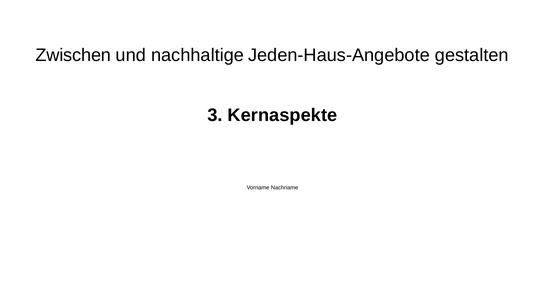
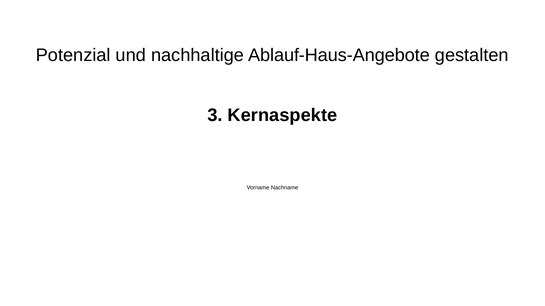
Zwischen: Zwischen -> Potenzial (73, 55)
Jeden-Haus-Angebote: Jeden-Haus-Angebote -> Ablauf-Haus-Angebote (339, 55)
